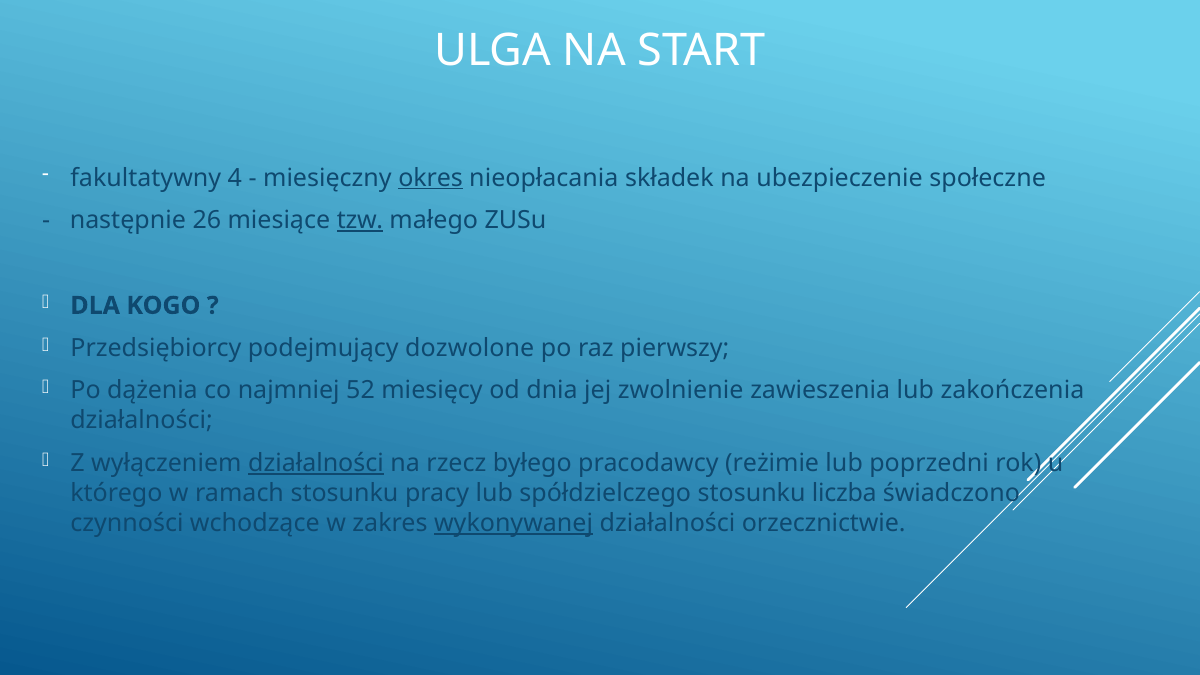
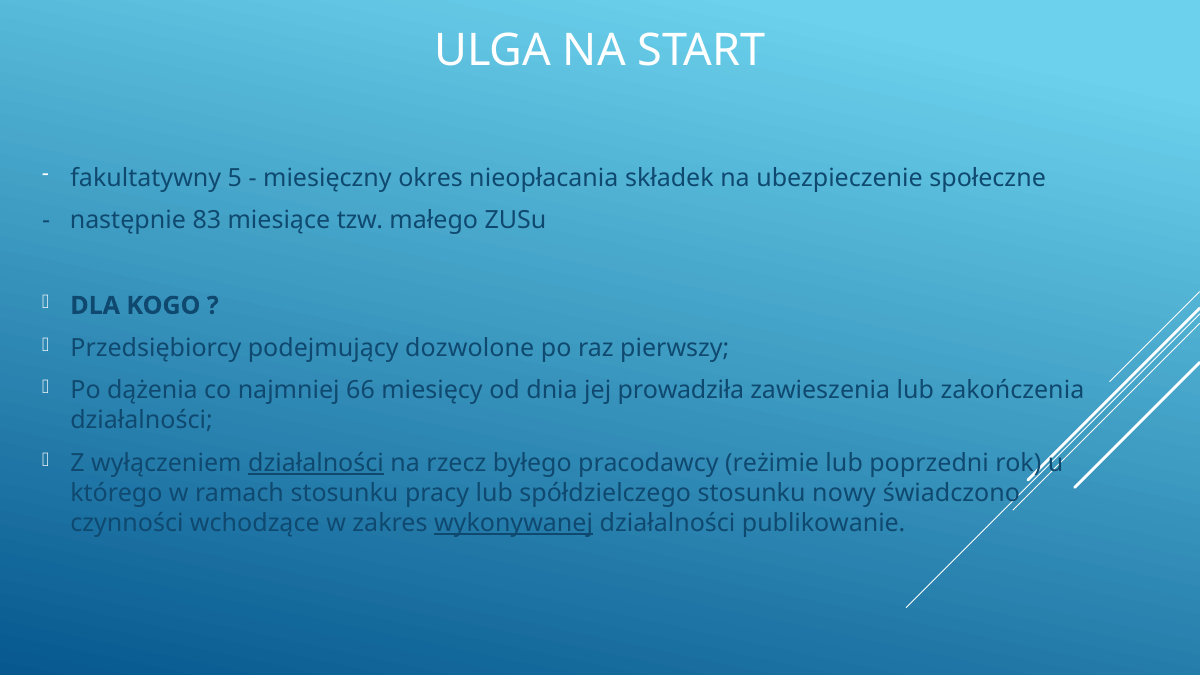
4: 4 -> 5 (235, 178)
okres underline: present -> none (431, 178)
26: 26 -> 83 (207, 220)
tzw underline: present -> none (360, 220)
52: 52 -> 66 (361, 391)
zwolnienie: zwolnienie -> prowadziła (681, 391)
liczba: liczba -> nowy (844, 493)
orzecznictwie: orzecznictwie -> publikowanie (824, 523)
